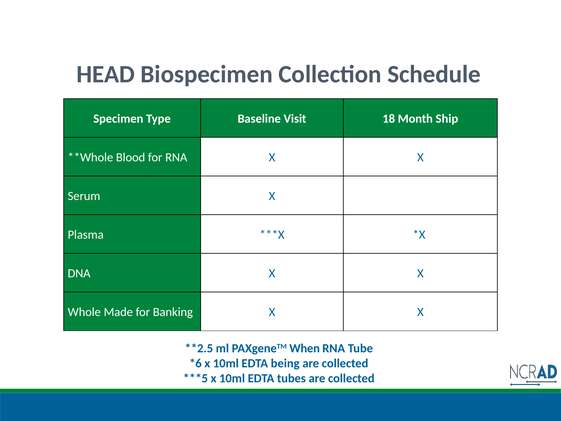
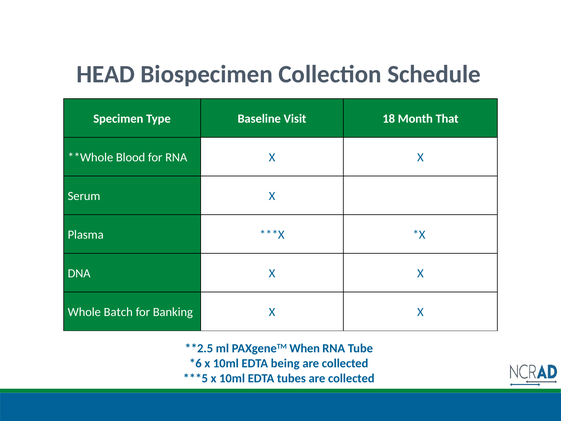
Ship: Ship -> That (447, 119)
Made: Made -> Batch (118, 312)
